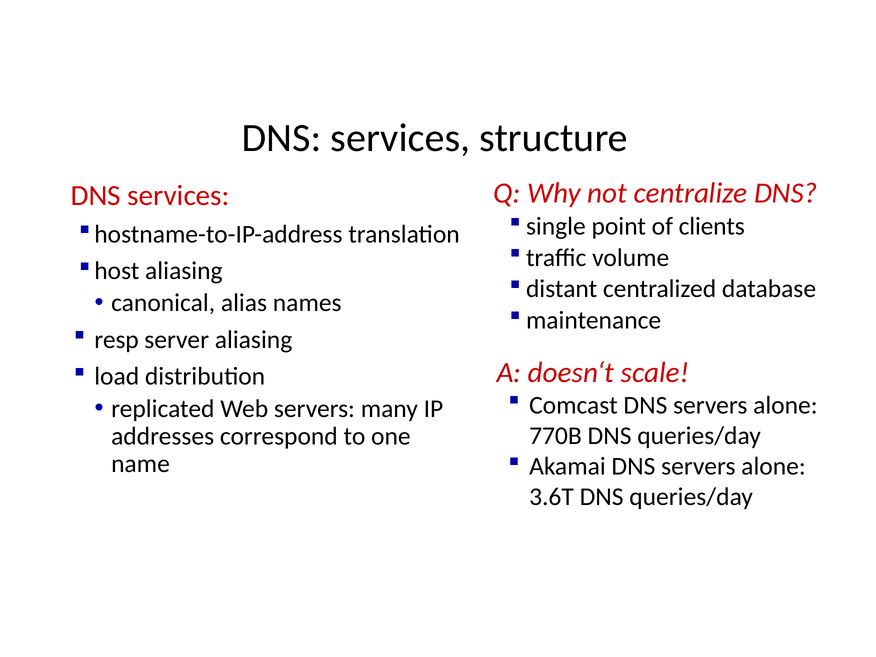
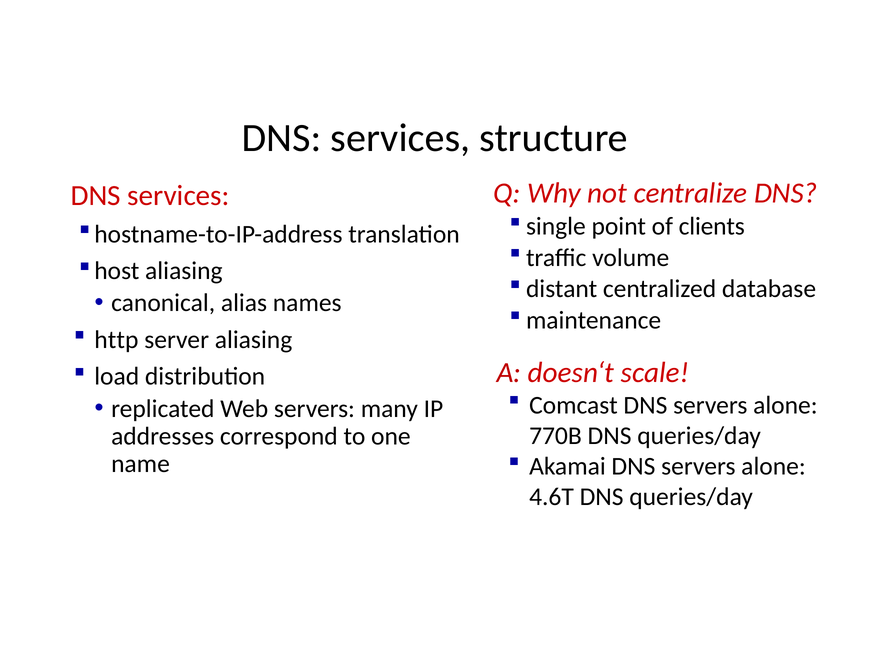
resp: resp -> http (116, 340)
3.6T: 3.6T -> 4.6T (552, 497)
